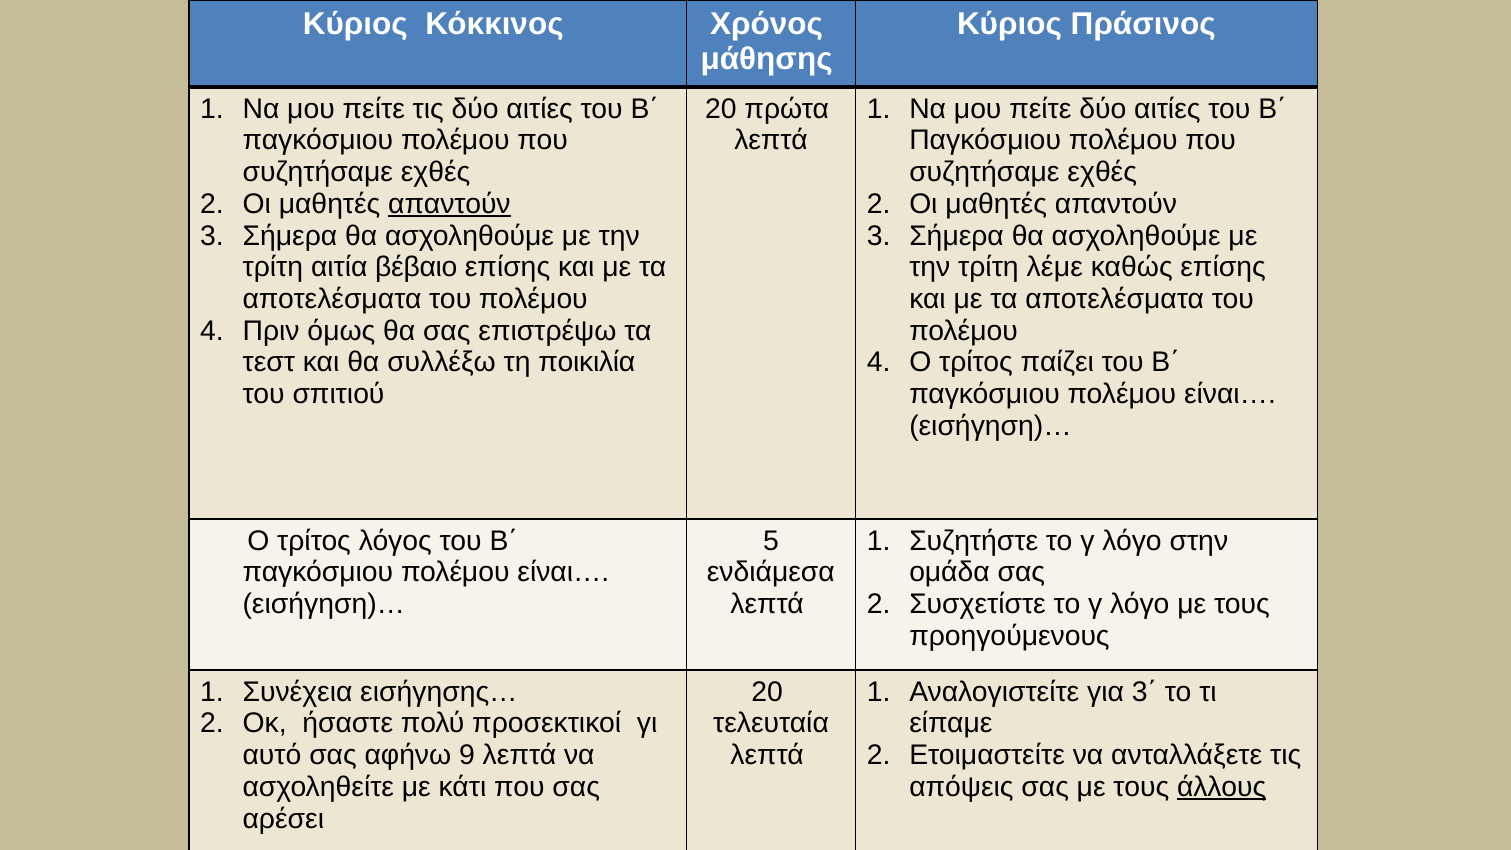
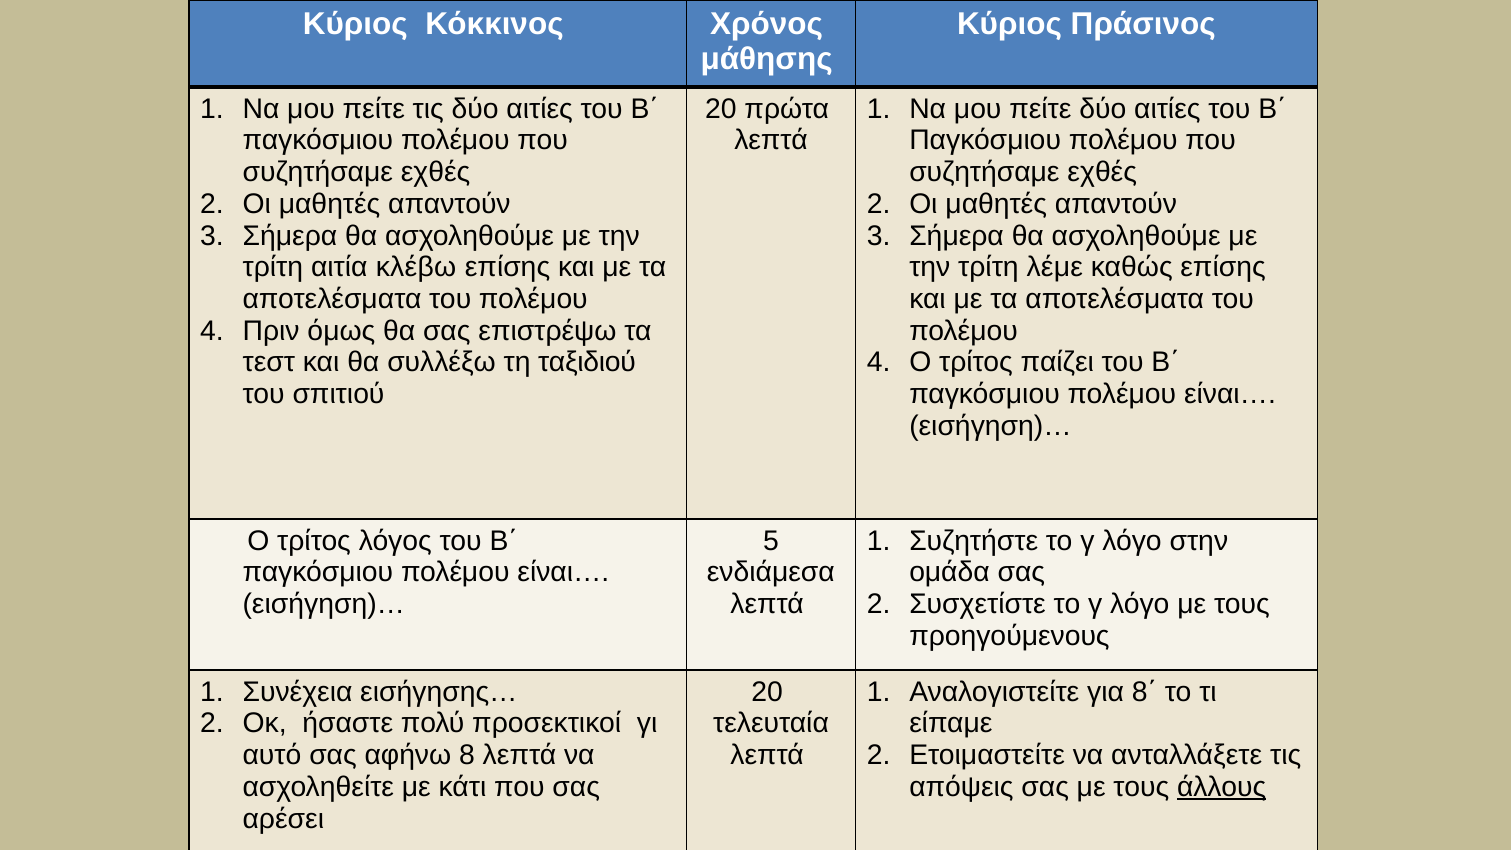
απαντούν underline: present -> none (449, 204)
βέβαιο: βέβαιο -> κλέβω (416, 267)
ποικιλία: ποικιλία -> ταξιδιού (587, 363)
3΄: 3΄ -> 8΄ (1144, 692)
9: 9 -> 8 (467, 755)
